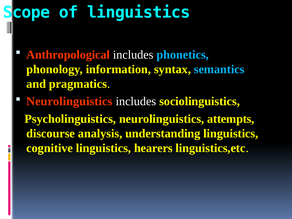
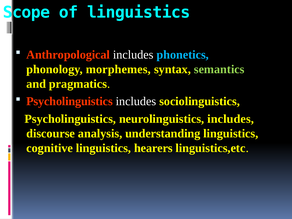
information: information -> morphemes (118, 69)
semantics colour: light blue -> light green (219, 69)
Neurolinguistics: Neurolinguistics -> Psycholinguistics (70, 101)
neurolinguistics attempts: attempts -> includes (231, 119)
